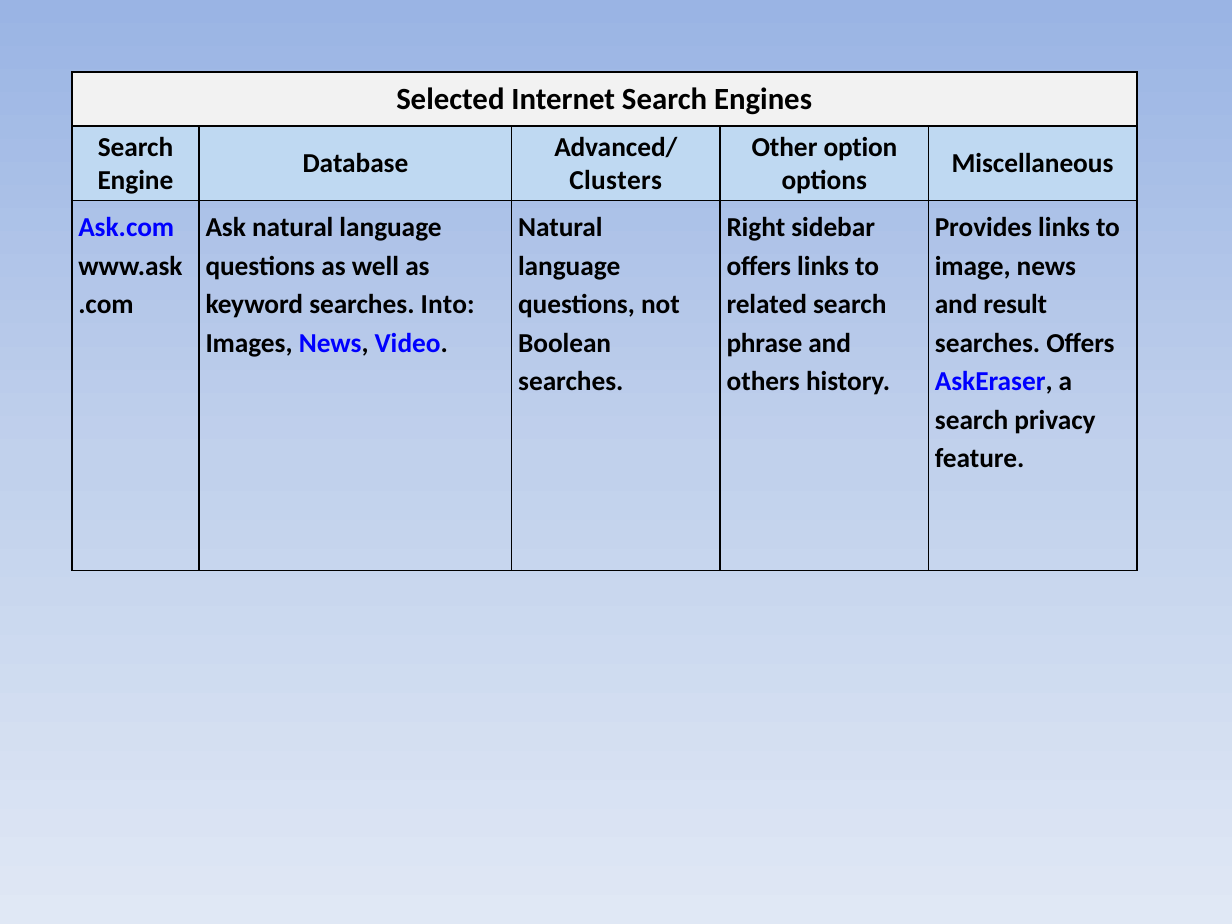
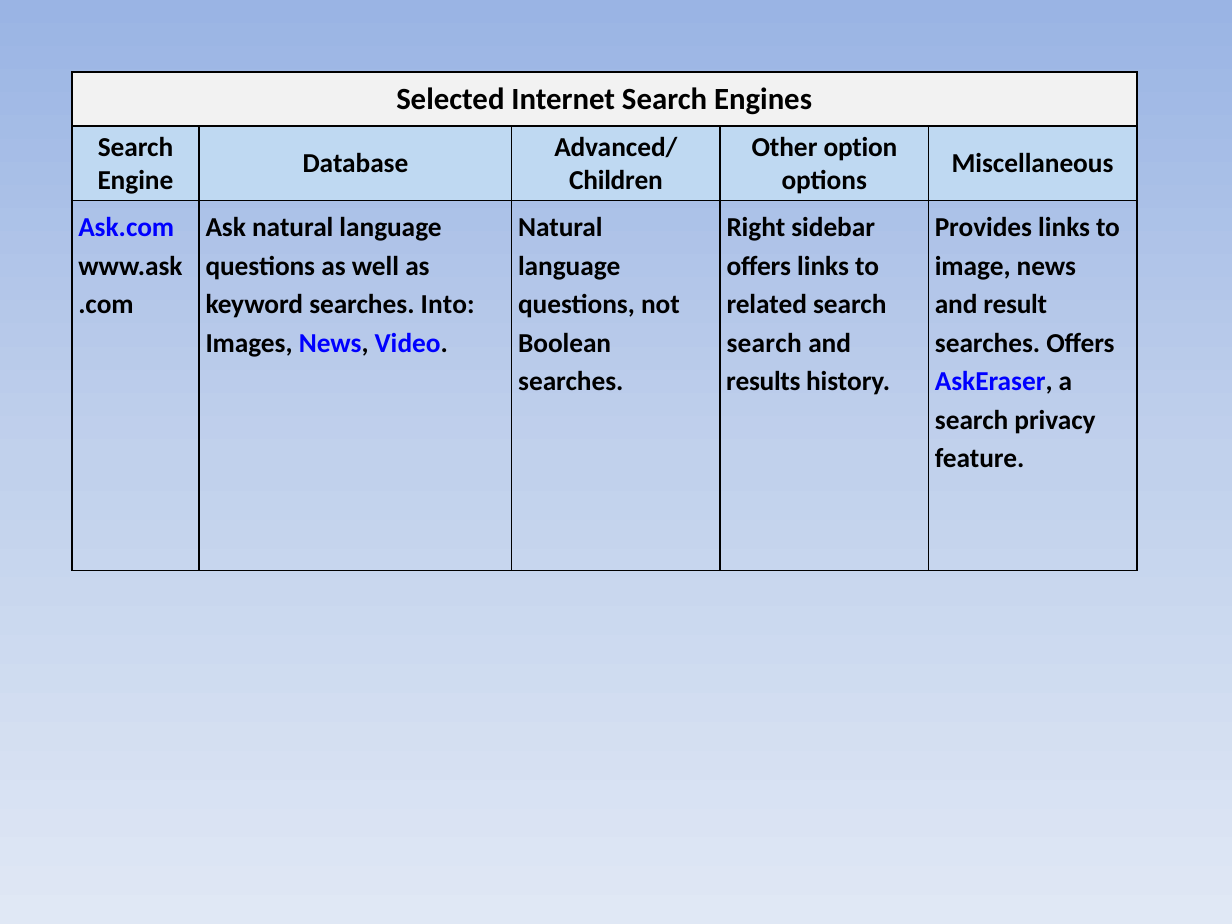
Clusters: Clusters -> Children (616, 180)
phrase: phrase -> search (764, 343)
others: others -> results (763, 382)
